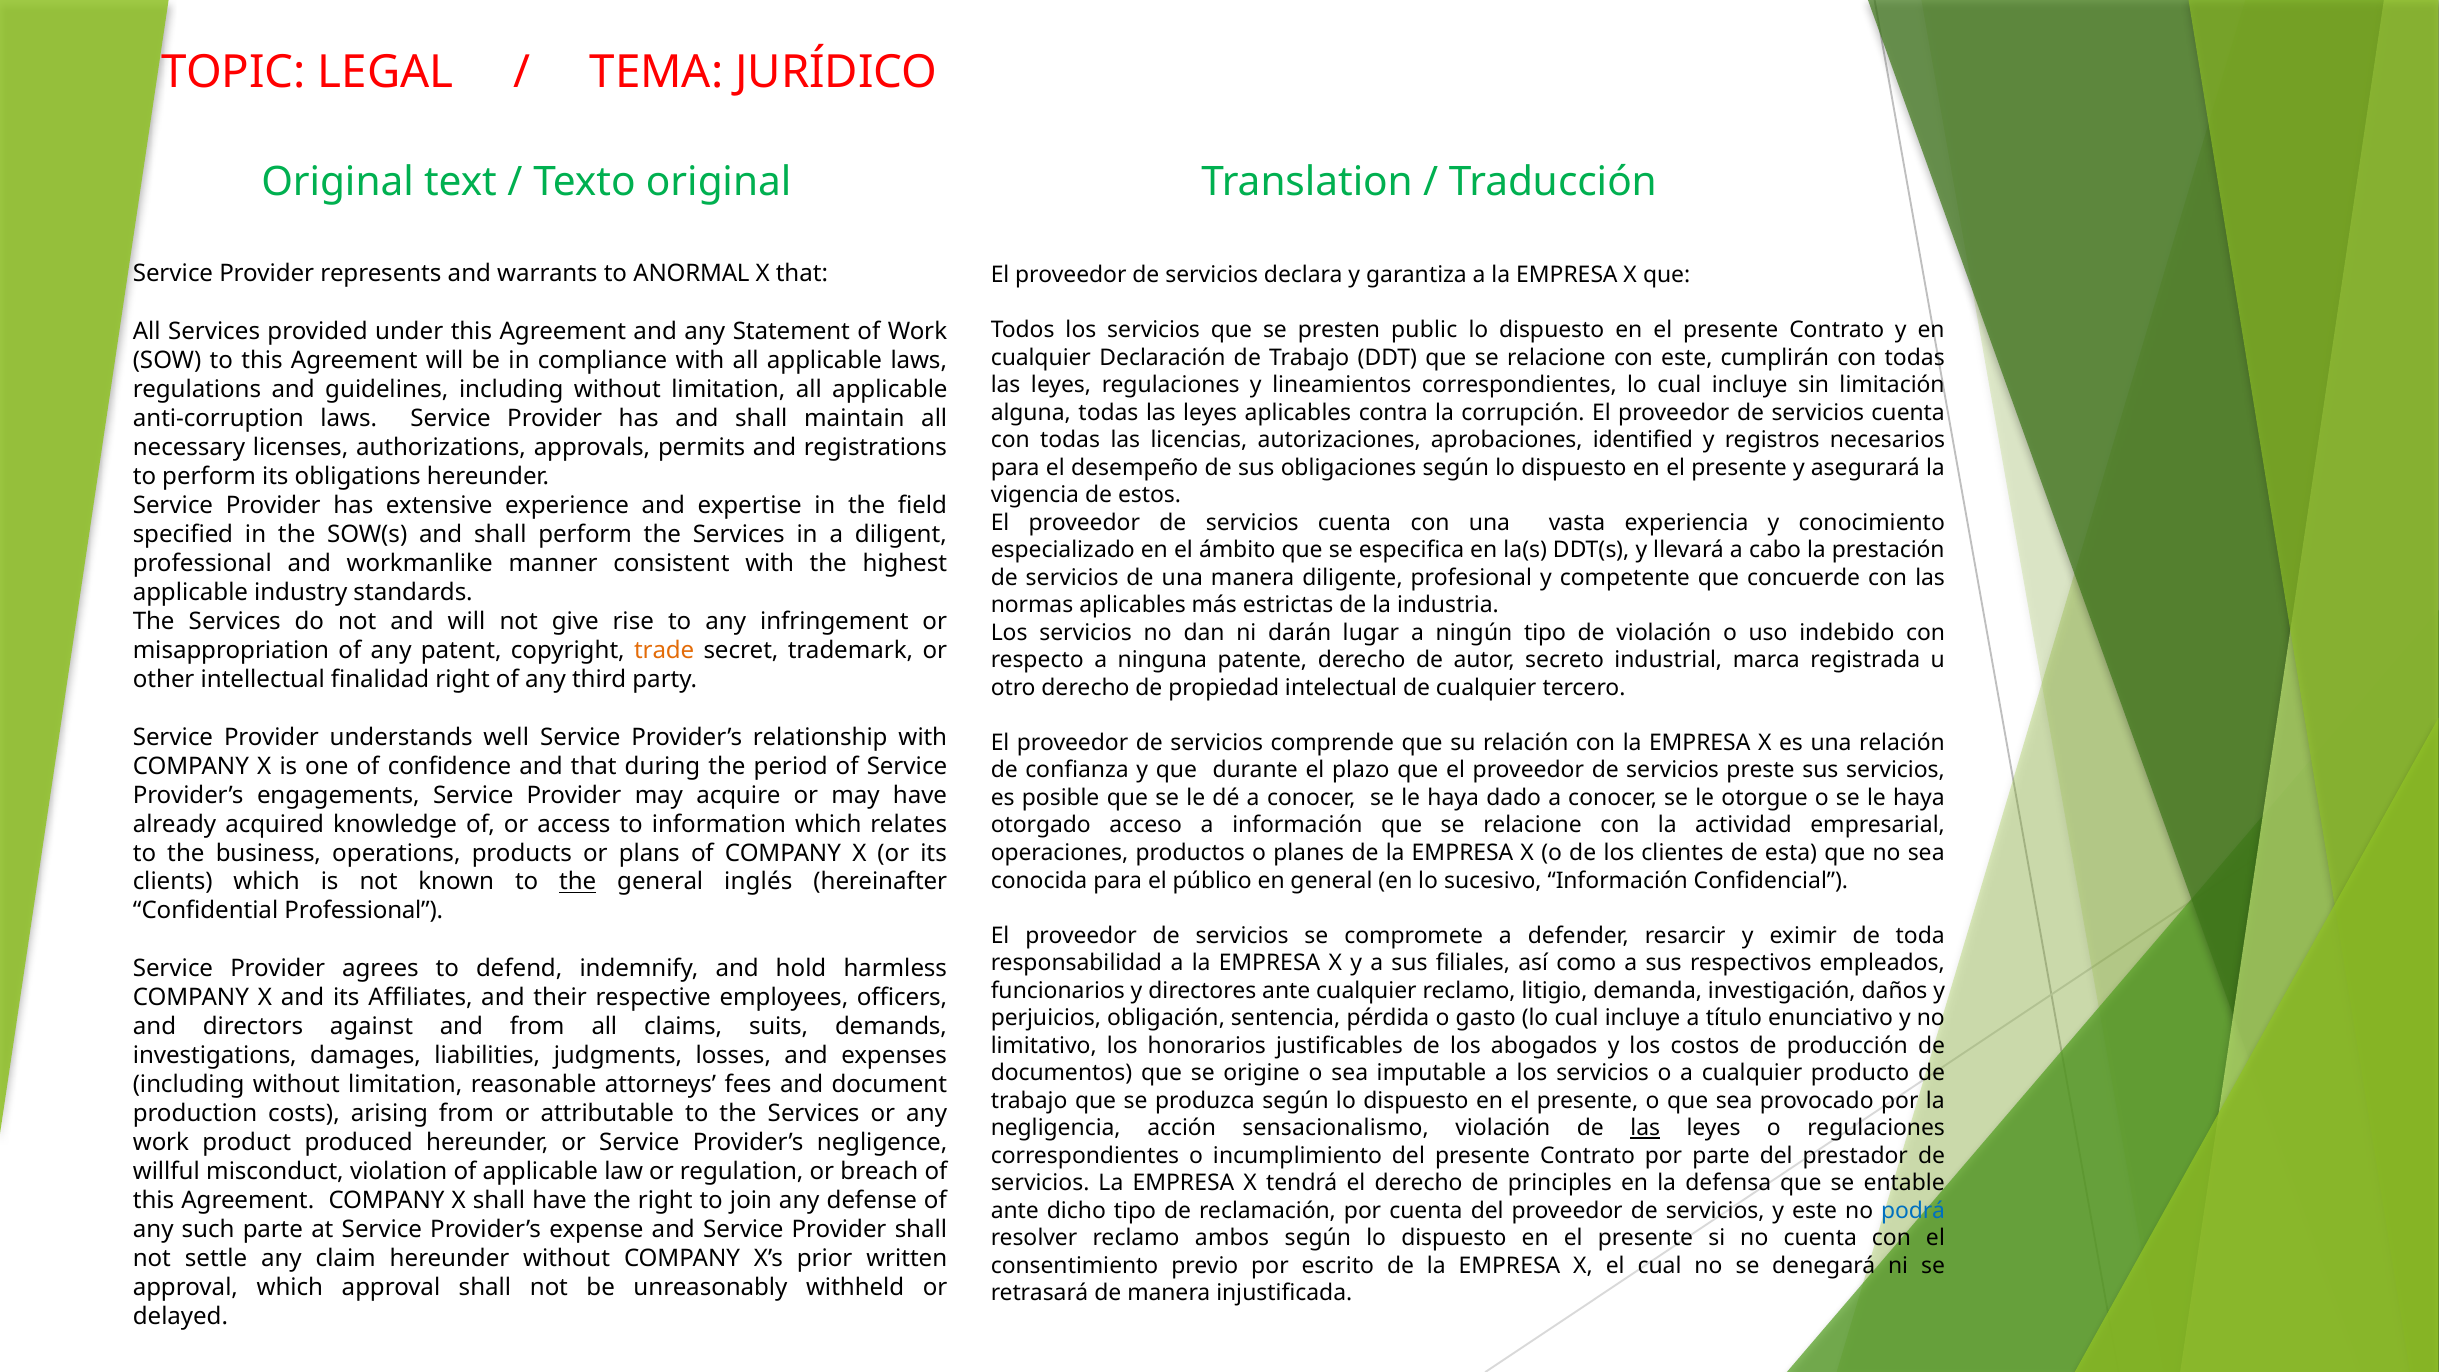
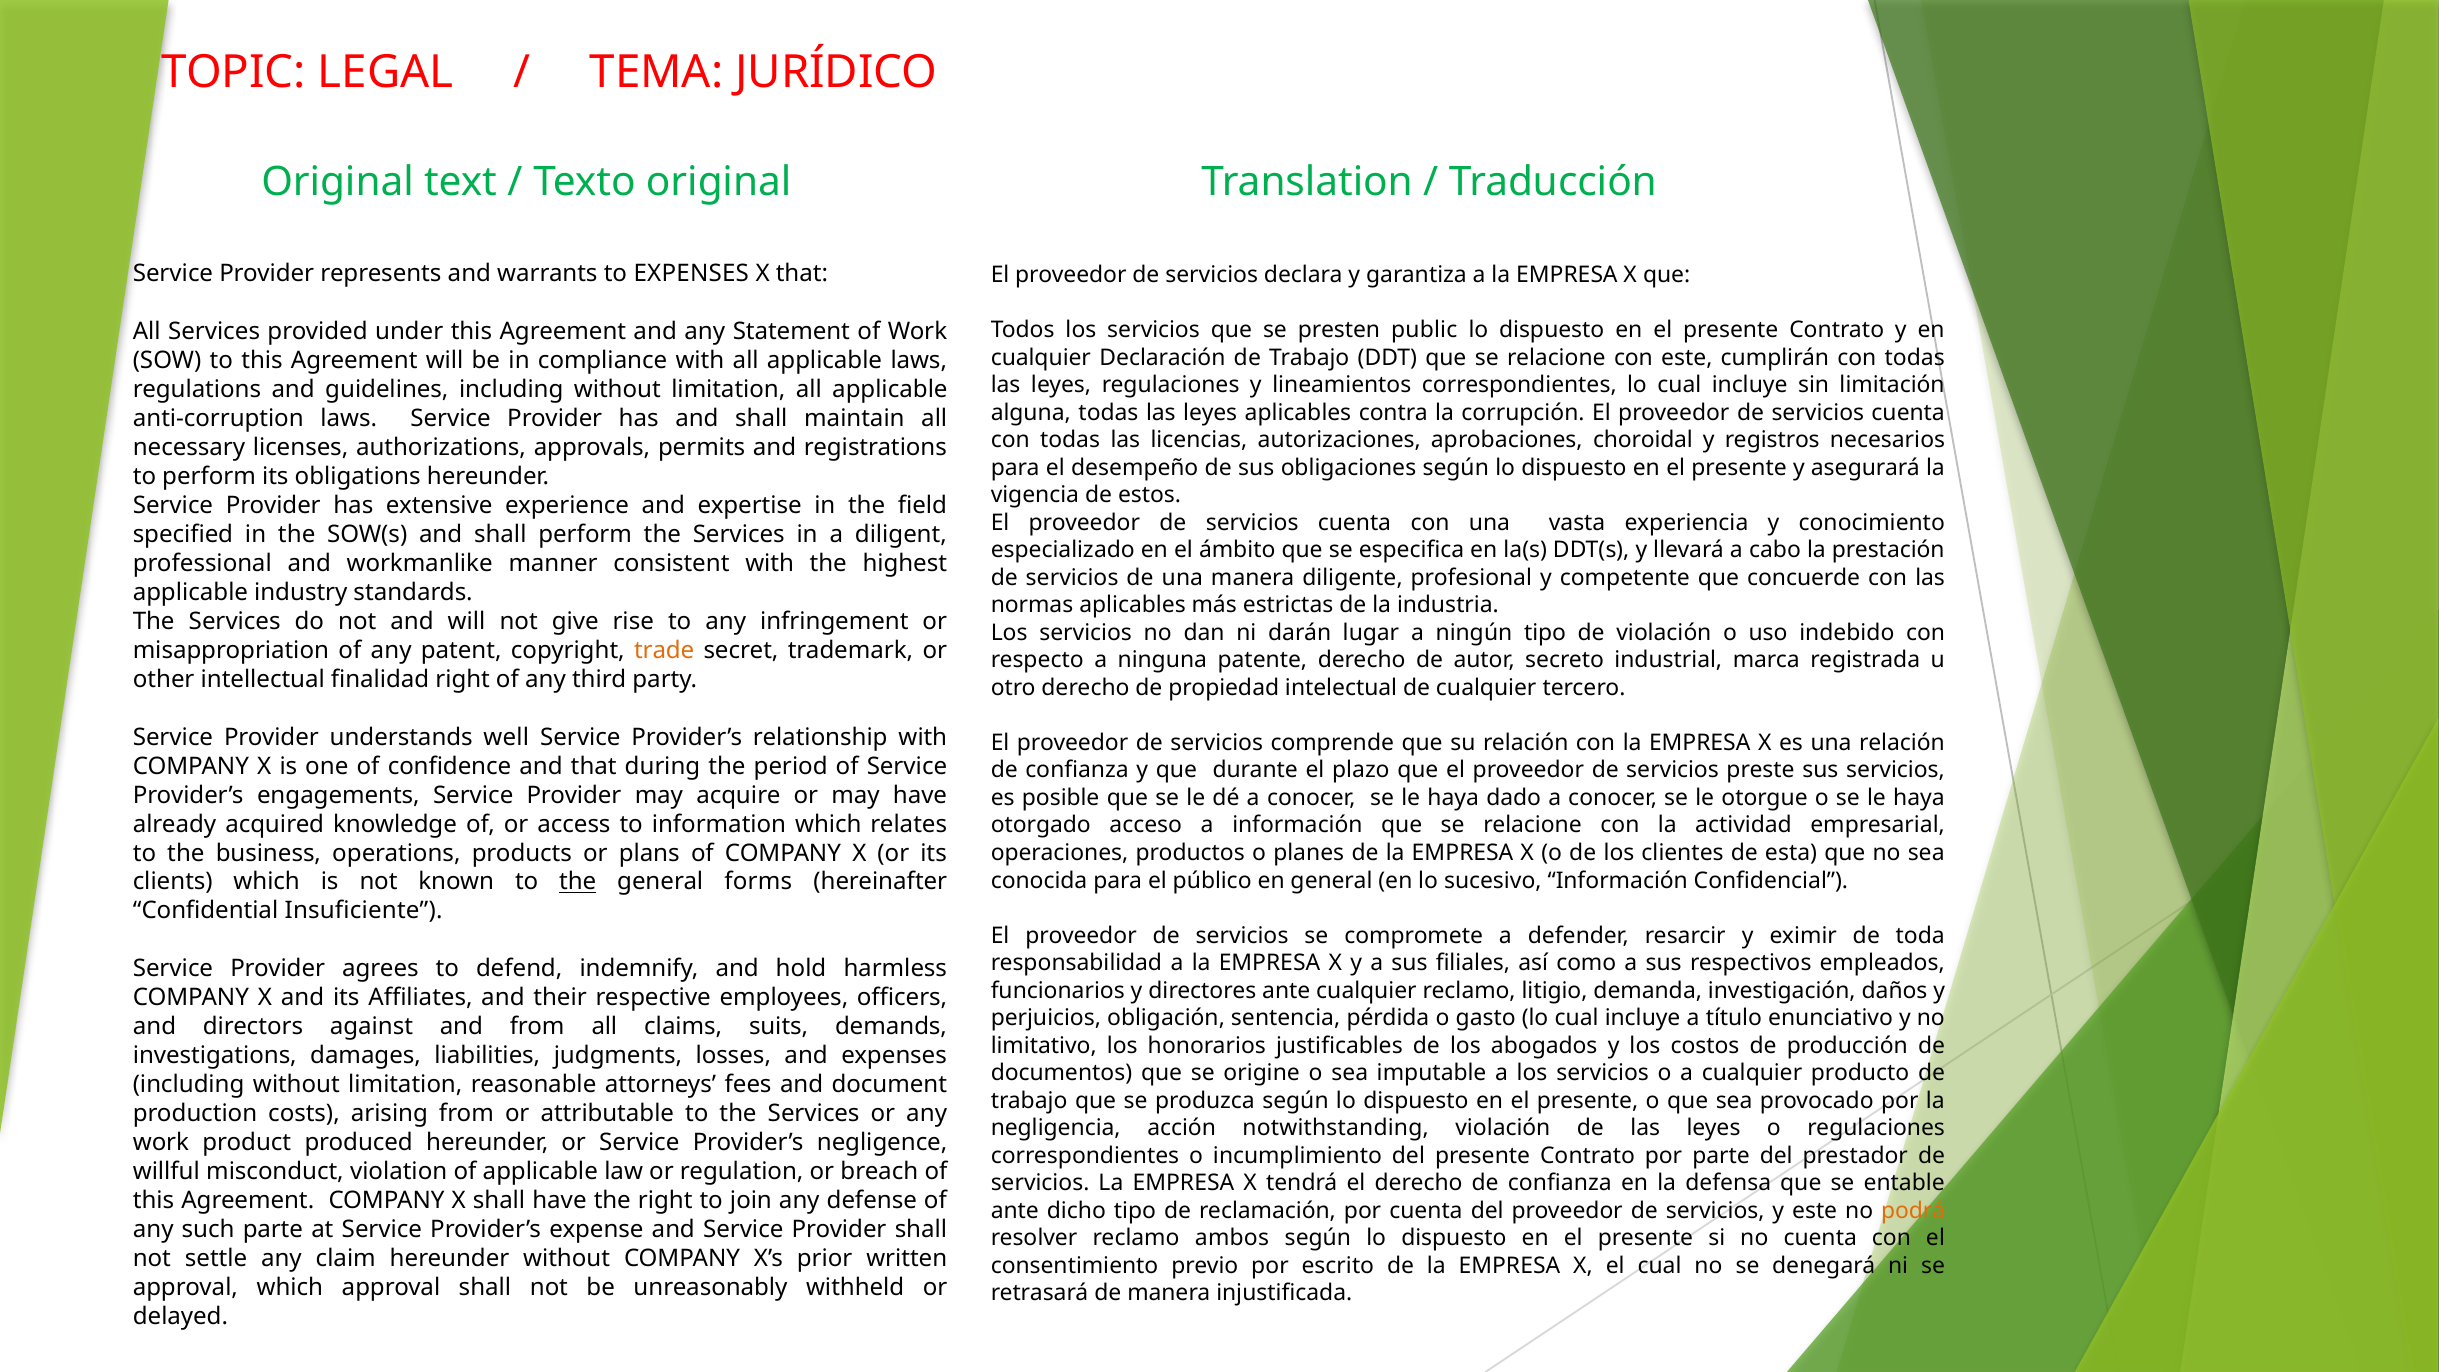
to ANORMAL: ANORMAL -> EXPENSES (691, 274)
identified: identified -> choroidal (1643, 440)
inglés: inglés -> forms (758, 882)
Confidential Professional: Professional -> Insuficiente (364, 911)
sensacionalismo: sensacionalismo -> notwithstanding (1336, 1128)
las underline: present -> none (1645, 1128)
derecho de principles: principles -> confianza (1560, 1183)
podrá colour: blue -> orange (1913, 1211)
